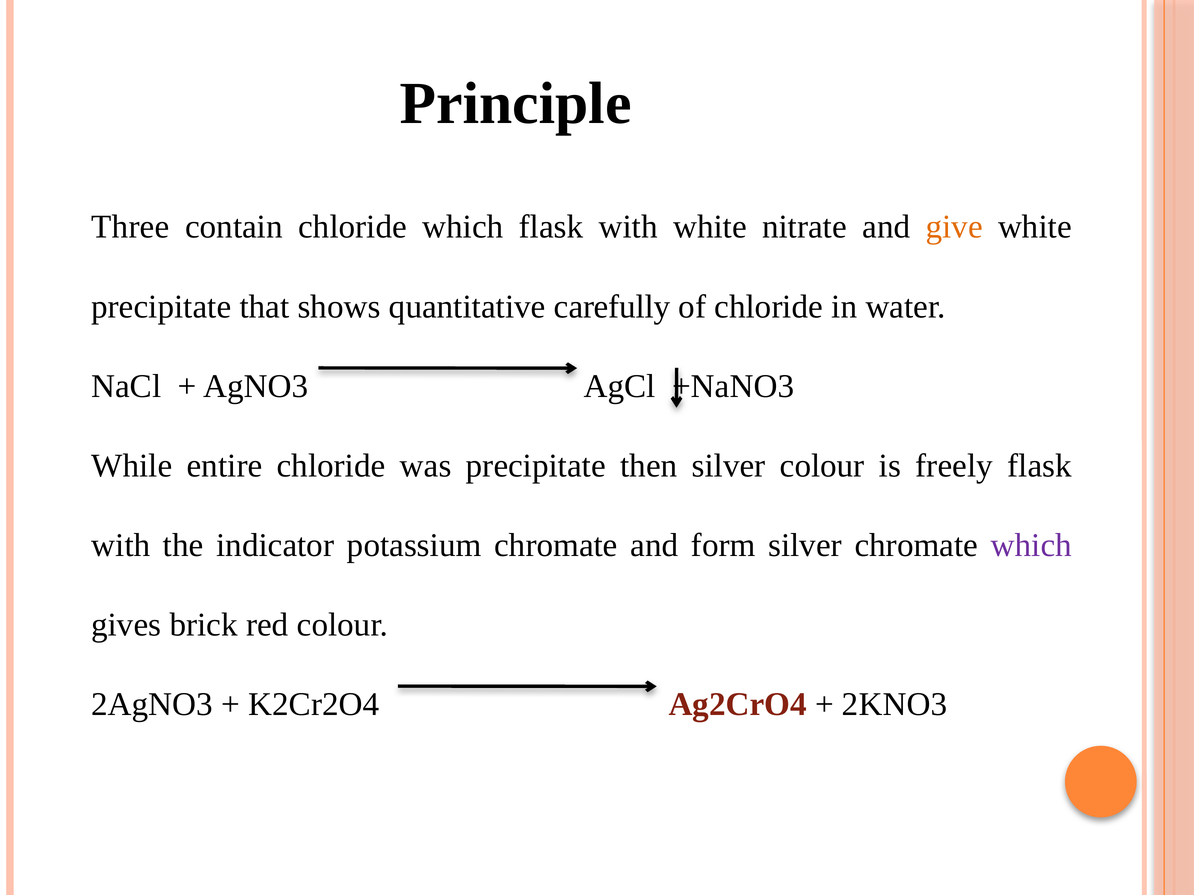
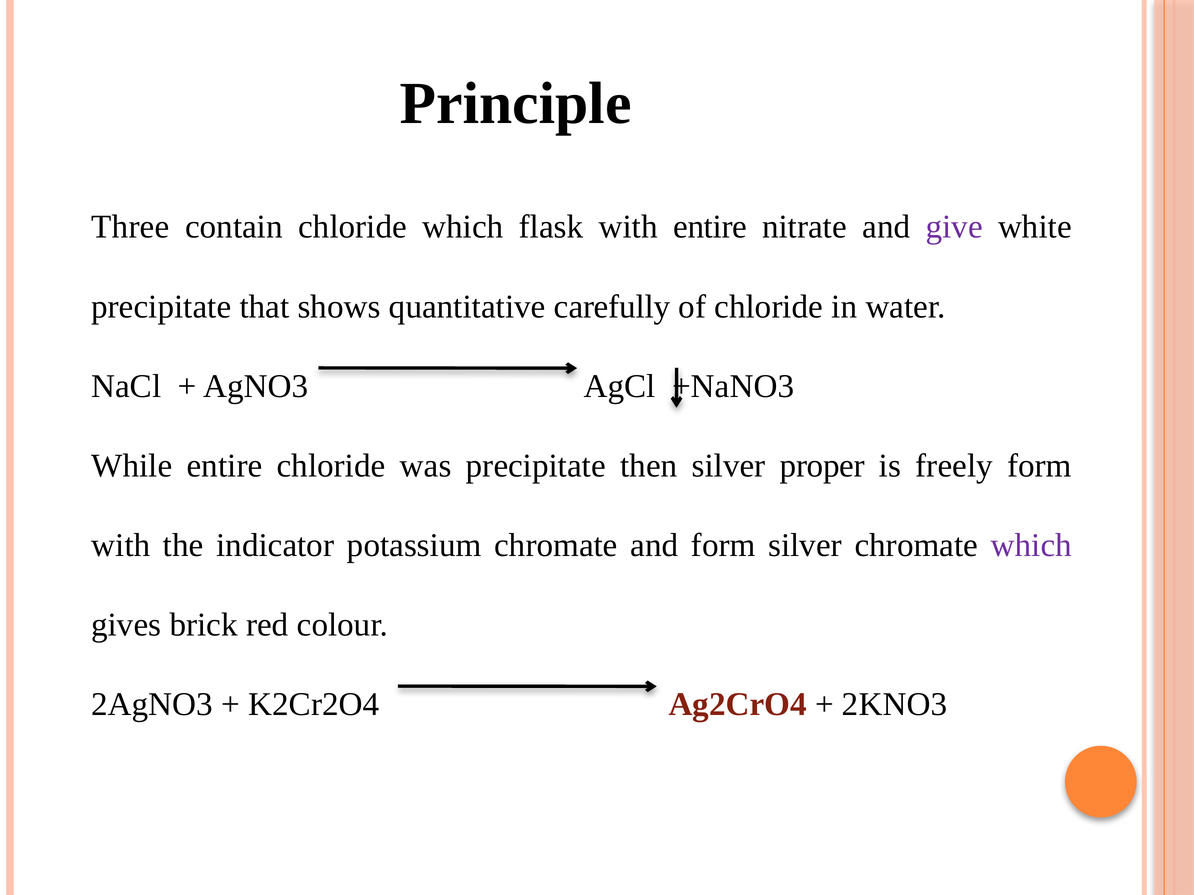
with white: white -> entire (710, 227)
give colour: orange -> purple (954, 227)
silver colour: colour -> proper (822, 466)
freely flask: flask -> form (1039, 466)
